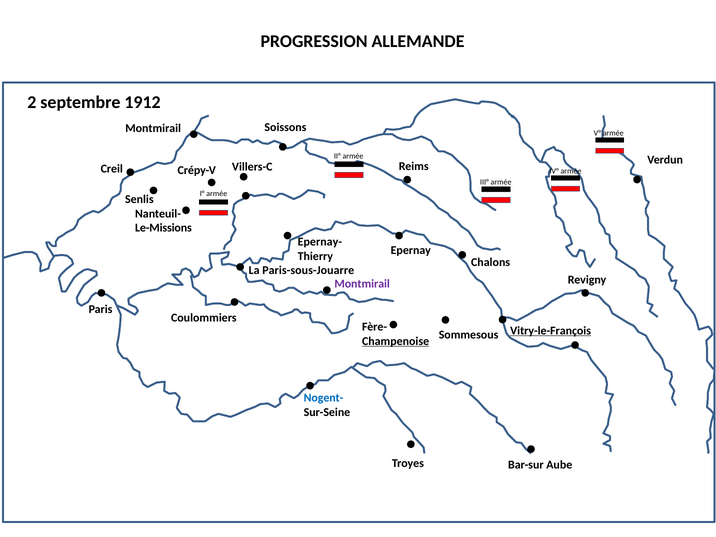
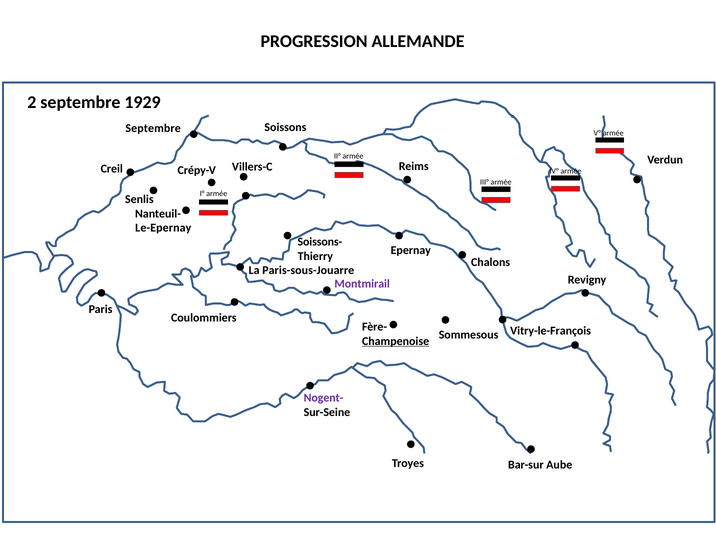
1912: 1912 -> 1929 (143, 102)
Montmirail: Montmirail -> Septembre (153, 129)
Le-Missions: Le-Missions -> Le-Epernay (163, 228)
Epernay-: Epernay- -> Soissons- (320, 242)
Vitry-le-François underline: present -> none (551, 331)
Nogent- colour: blue -> purple (324, 398)
